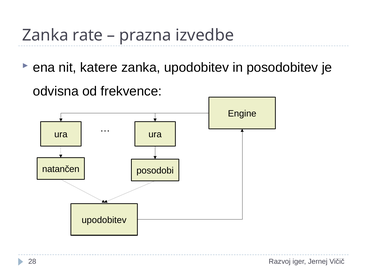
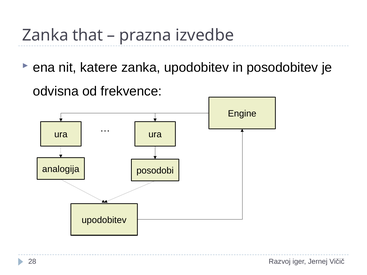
rate: rate -> that (88, 35)
natančen: natančen -> analogija (61, 169)
